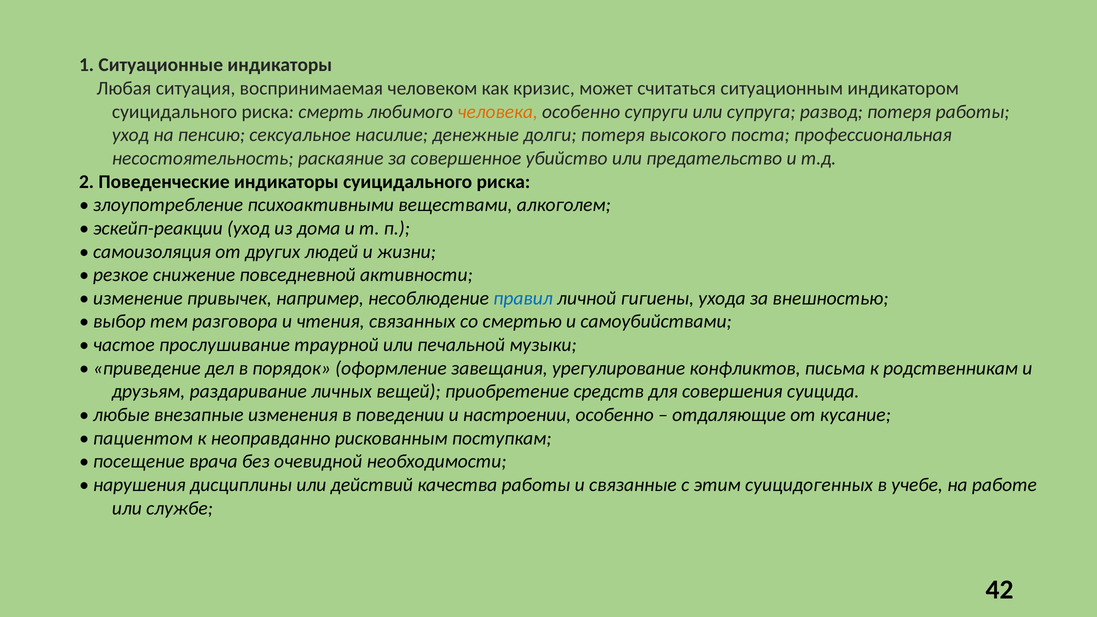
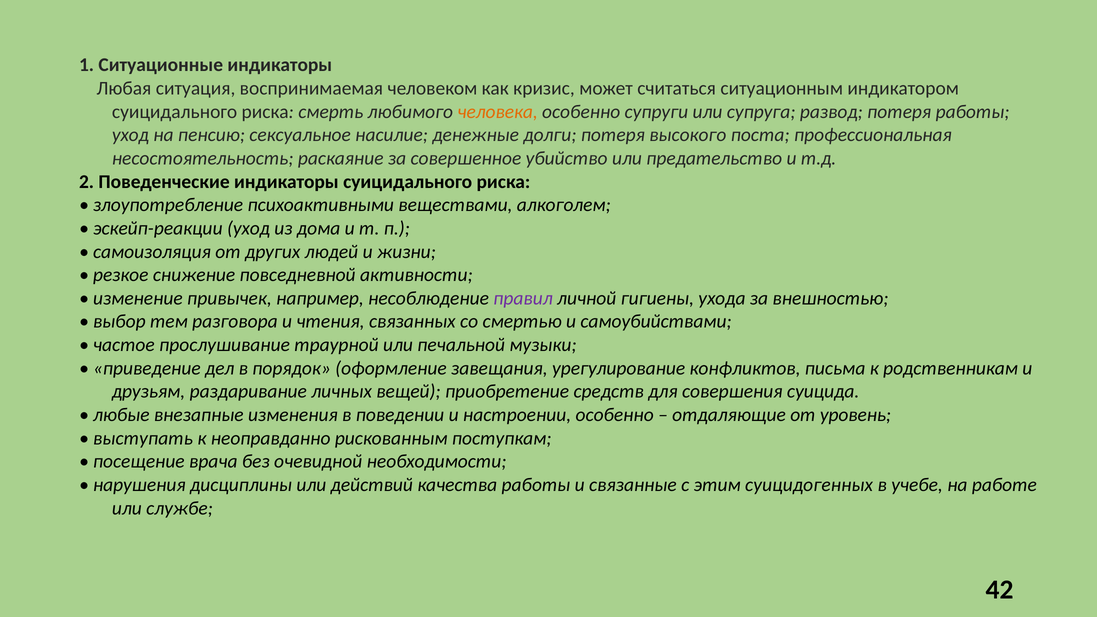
правил colour: blue -> purple (523, 298)
кусание: кусание -> уровень (856, 415)
пациентом: пациентом -> выступать (143, 438)
